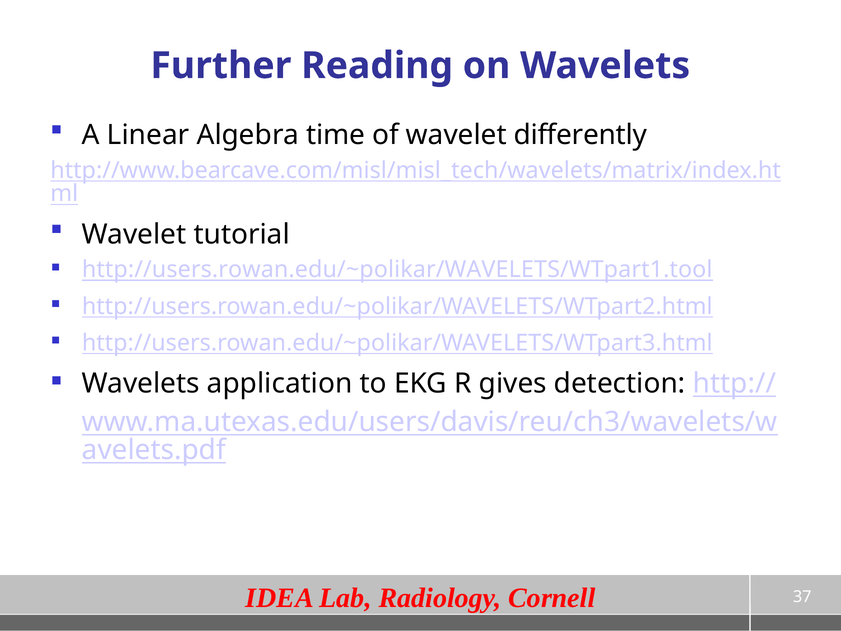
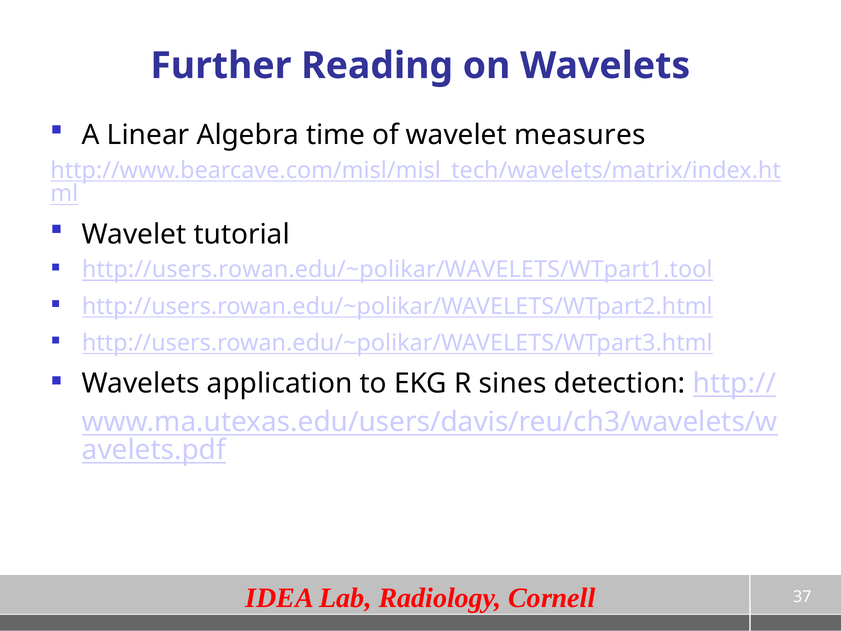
differently: differently -> measures (580, 135)
gives: gives -> sines (513, 383)
